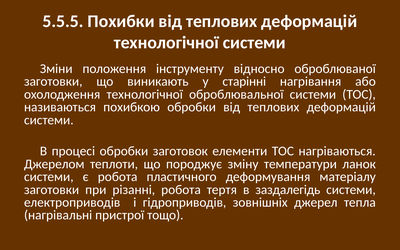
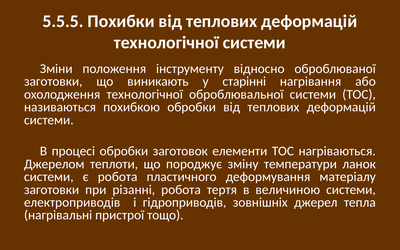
заздалегідь: заздалегідь -> величиною (288, 190)
